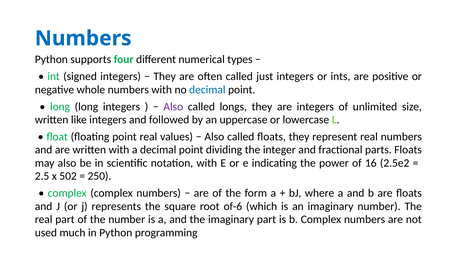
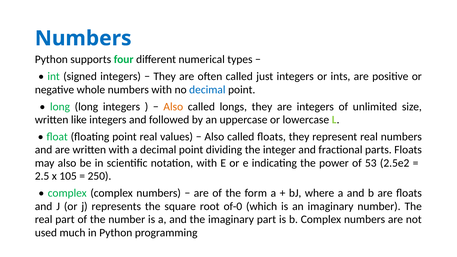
Also colour: purple -> orange (173, 107)
16: 16 -> 53 (371, 163)
502: 502 -> 105 (68, 176)
of-6: of-6 -> of-0 (233, 206)
